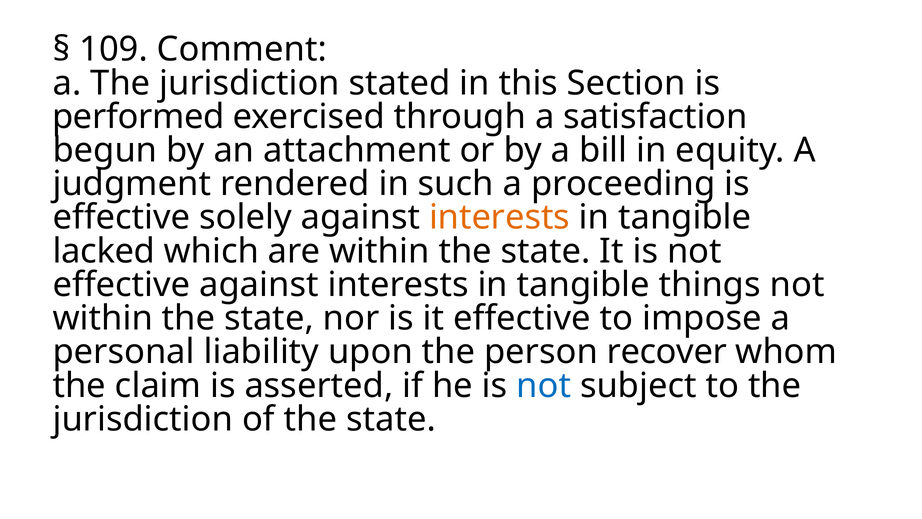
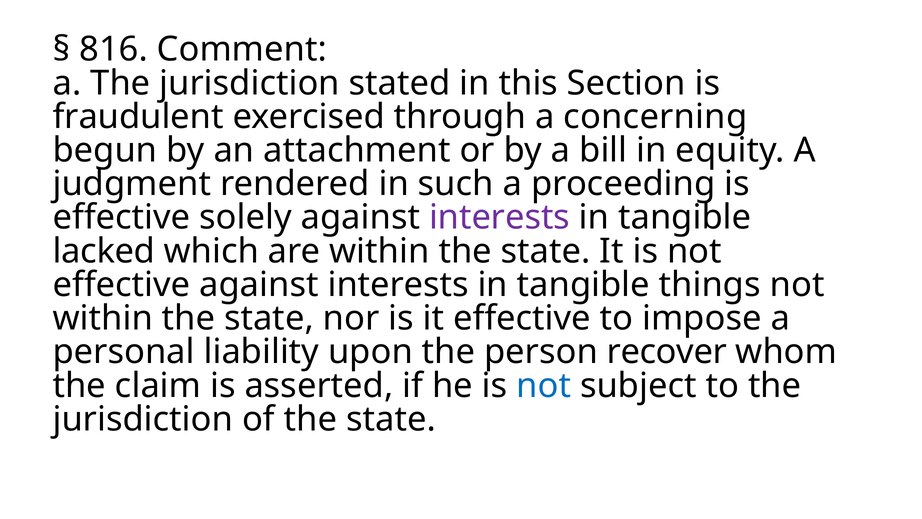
109: 109 -> 816 (114, 49)
performed: performed -> fraudulent (138, 117)
satisfaction: satisfaction -> concerning (655, 117)
interests colour: orange -> purple (500, 217)
